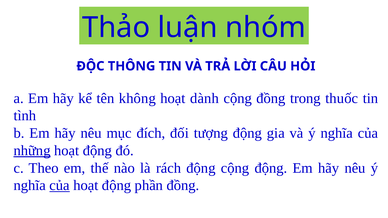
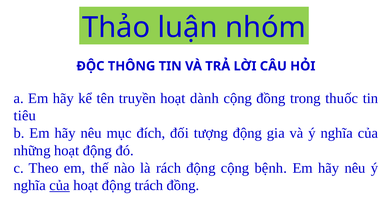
không: không -> truyền (137, 98)
tình: tình -> tiêu (25, 116)
những underline: present -> none (32, 151)
cộng động: động -> bệnh (271, 168)
phần: phần -> trách (149, 186)
